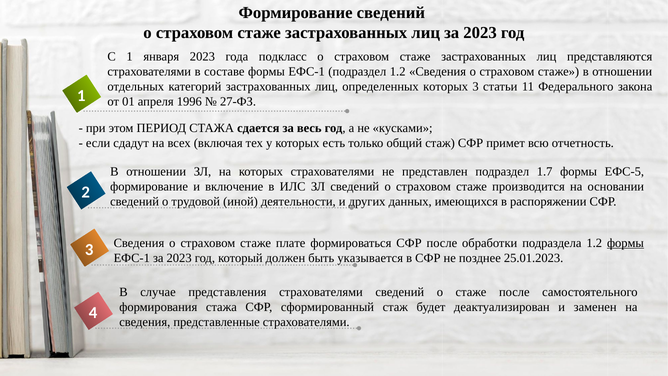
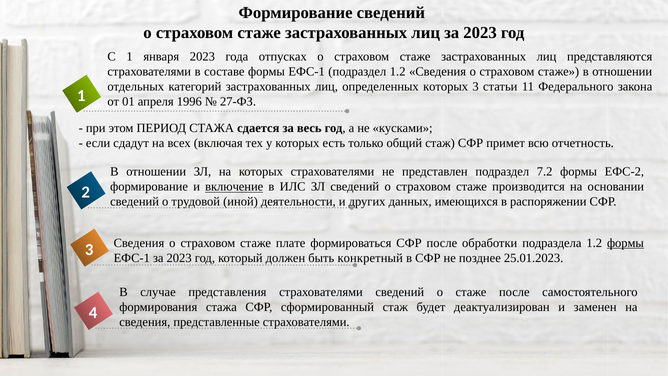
подкласс: подкласс -> отпусках (283, 57)
1.7: 1.7 -> 7.2 (545, 172)
ЕФС-5: ЕФС-5 -> ЕФС-2 (624, 172)
включение underline: none -> present (234, 187)
указывается: указывается -> конкретный (370, 258)
